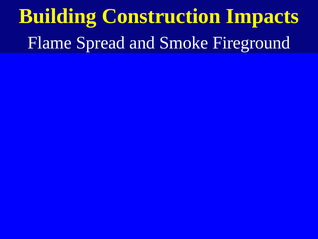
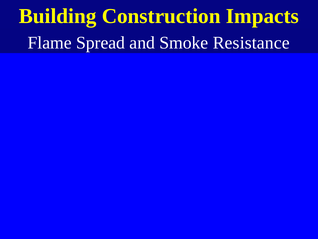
Fireground: Fireground -> Resistance (251, 43)
